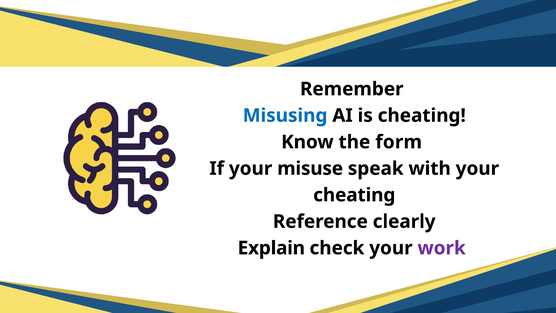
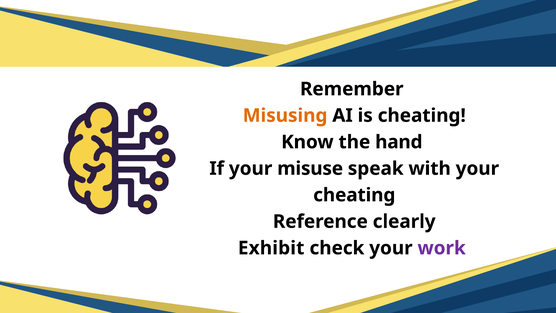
Misusing colour: blue -> orange (285, 115)
form: form -> hand (399, 142)
Explain: Explain -> Exhibit (271, 248)
